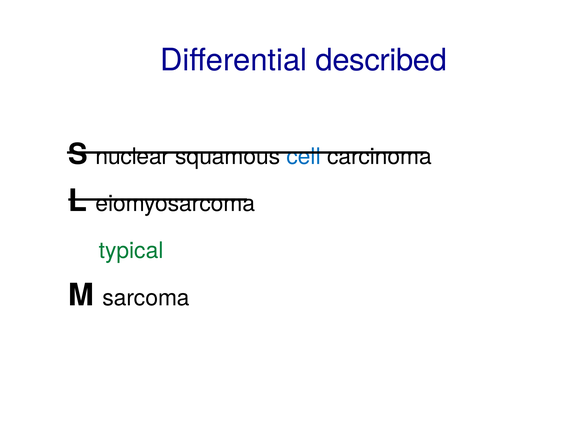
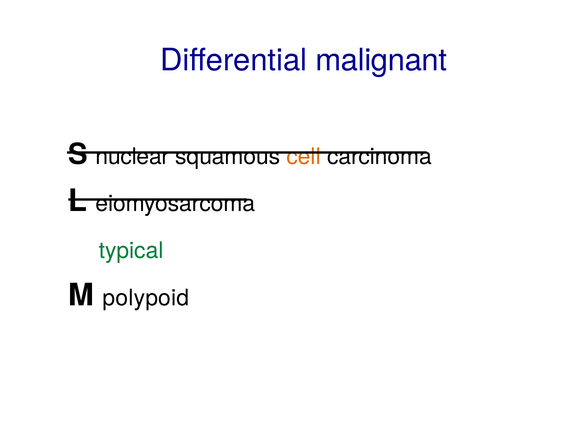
described: described -> malignant (381, 60)
cell colour: blue -> orange (304, 157)
sarcoma: sarcoma -> polypoid (146, 297)
